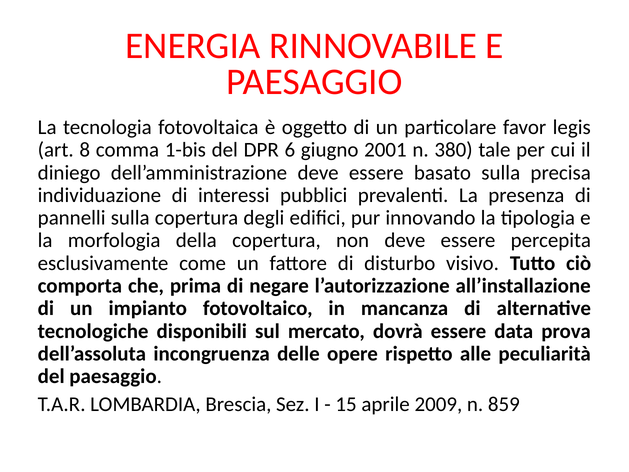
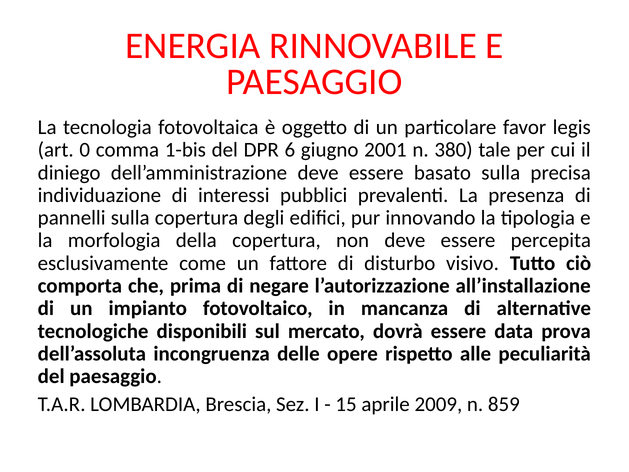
8: 8 -> 0 (85, 150)
